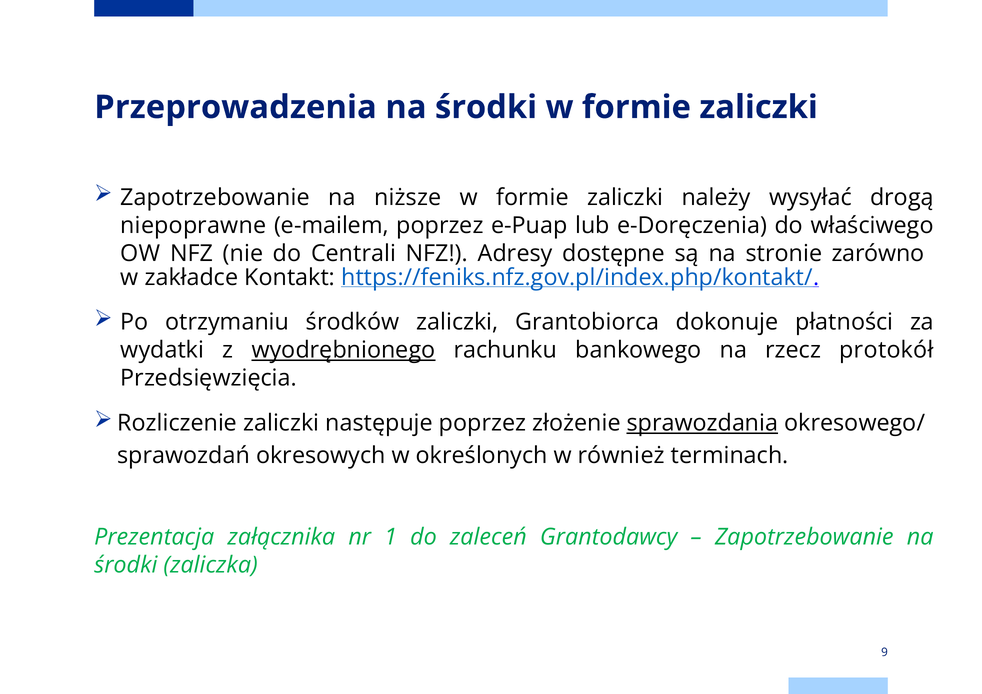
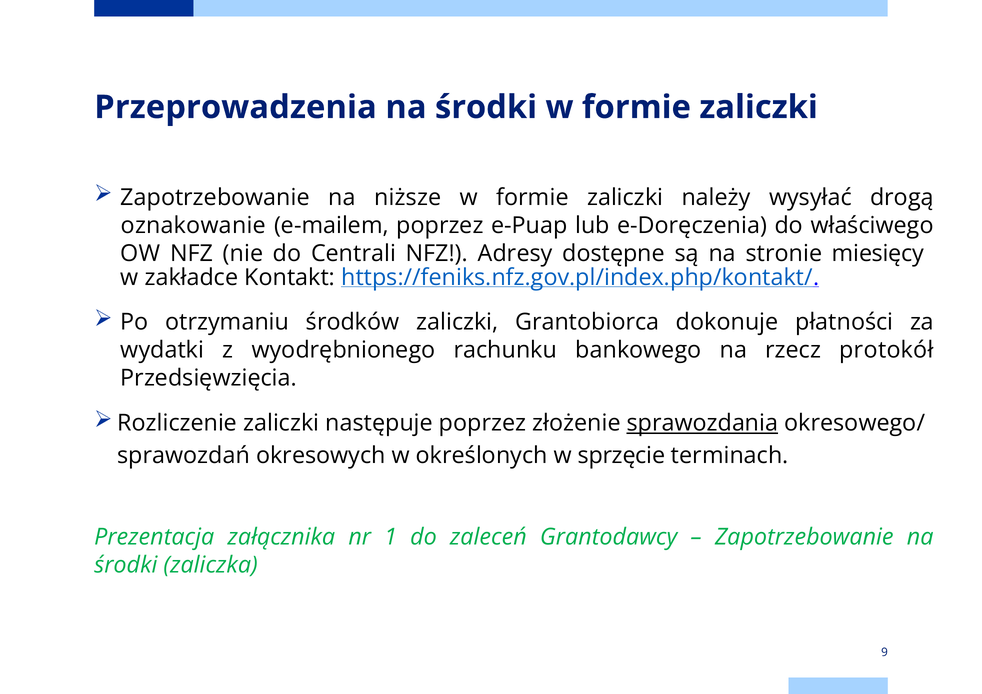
niepoprawne: niepoprawne -> oznakowanie (193, 226)
zarówno: zarówno -> miesięcy (878, 254)
wyodrębnionego underline: present -> none (343, 350)
również: również -> sprzęcie (621, 456)
